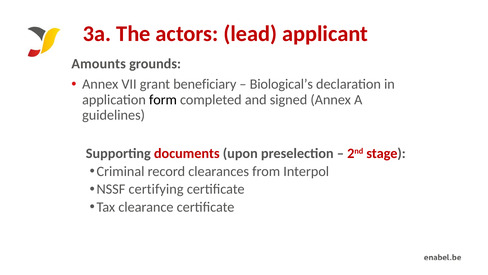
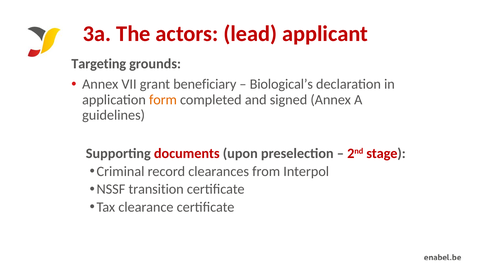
Amounts: Amounts -> Targeting (99, 64)
form colour: black -> orange (163, 99)
certifying: certifying -> transition (156, 189)
